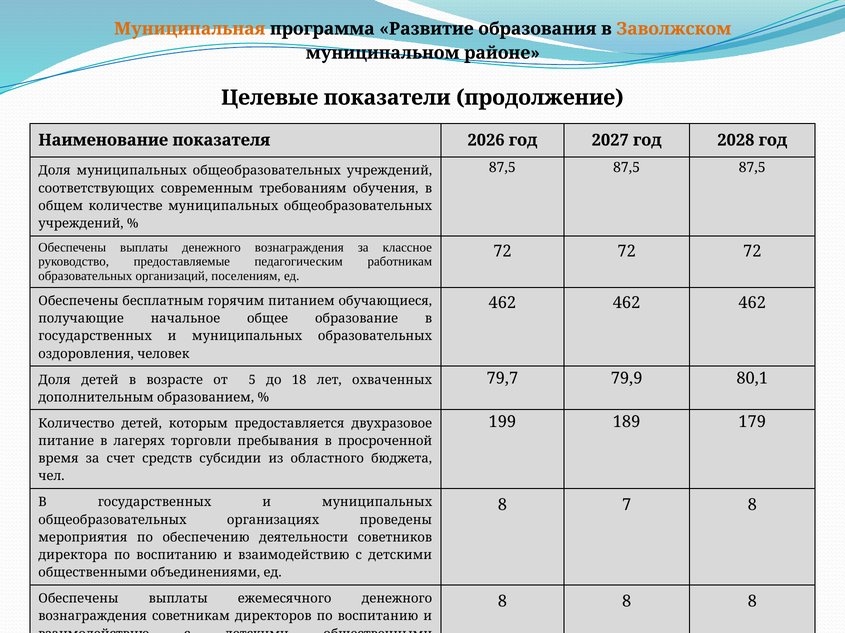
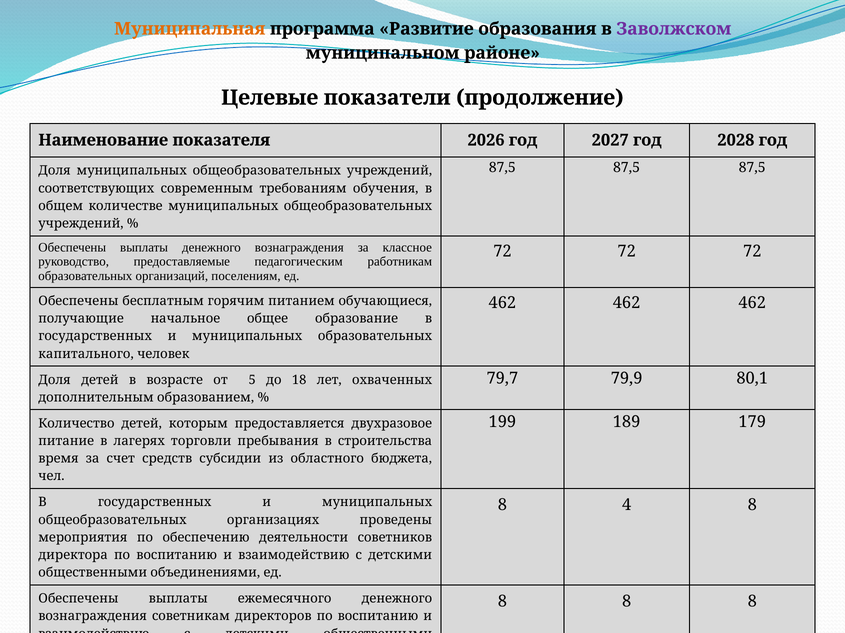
Заволжском colour: orange -> purple (674, 29)
оздоровления: оздоровления -> капитального (86, 354)
просроченной: просроченной -> строительства (385, 442)
7: 7 -> 4 (627, 505)
